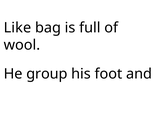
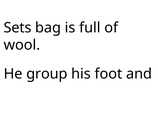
Like: Like -> Sets (18, 28)
